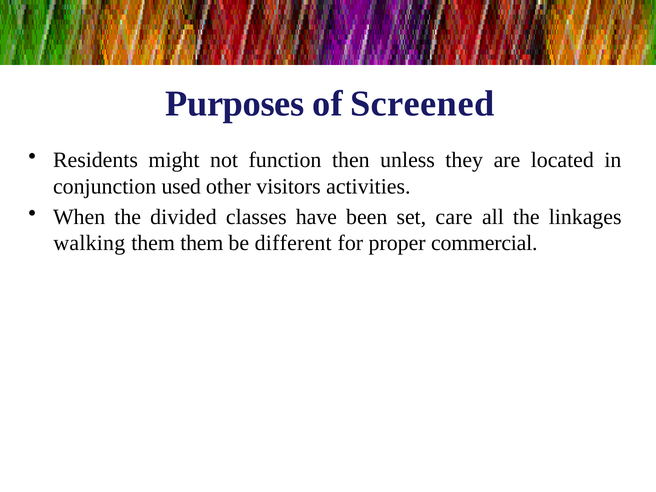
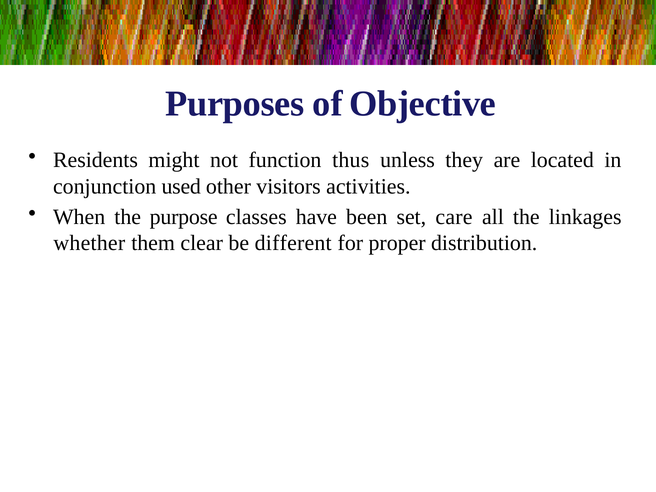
Screened: Screened -> Objective (423, 104)
then: then -> thus (351, 160)
divided: divided -> purpose (184, 217)
walking: walking -> whether (89, 243)
them them: them -> clear (202, 243)
commercial: commercial -> distribution (484, 243)
